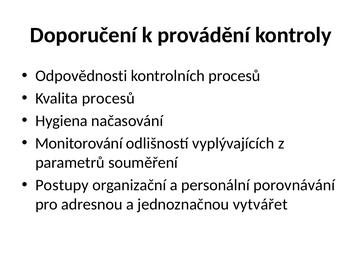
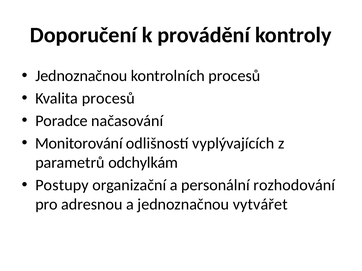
Odpovědnosti: Odpovědnosti -> Jednoznačnou (81, 76)
Hygiena: Hygiena -> Poradce (62, 121)
souměření: souměření -> odchylkám (143, 163)
porovnávání: porovnávání -> rozhodování (294, 185)
